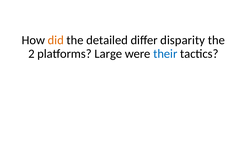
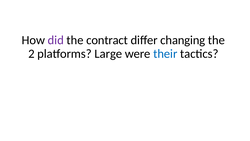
did colour: orange -> purple (56, 40)
detailed: detailed -> contract (107, 40)
disparity: disparity -> changing (183, 40)
